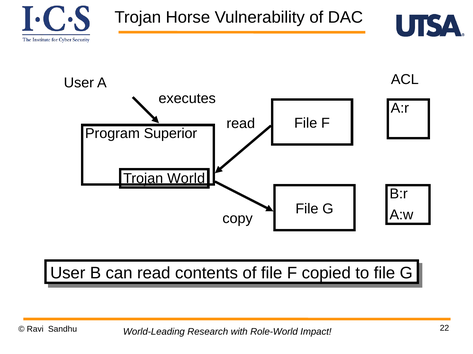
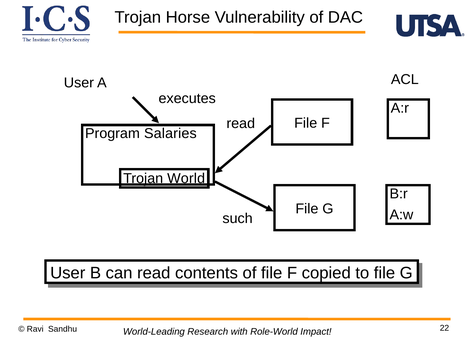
Superior: Superior -> Salaries (170, 134)
copy: copy -> such (238, 219)
